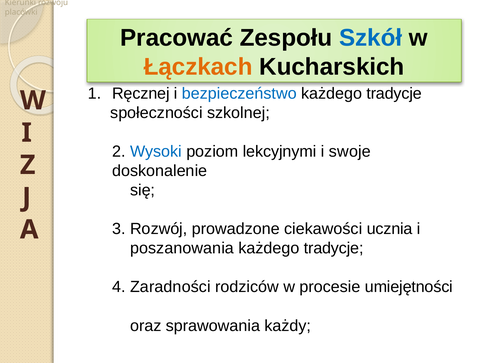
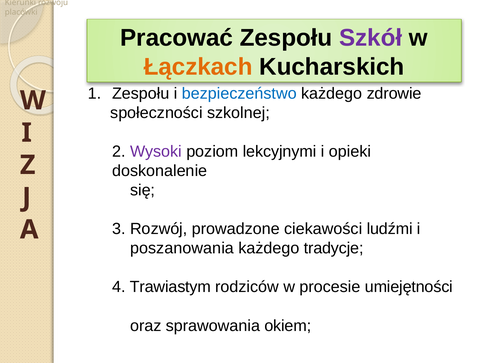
Szkół colour: blue -> purple (371, 38)
Ręcznej: Ręcznej -> Zespołu (141, 93)
tradycje: tradycje -> zdrowie (394, 93)
Wysoki colour: blue -> purple (156, 151)
swoje: swoje -> opieki (350, 151)
ucznia: ucznia -> ludźmi (390, 229)
Zaradności: Zaradności -> Trawiastym (170, 287)
każdy: każdy -> okiem (288, 326)
